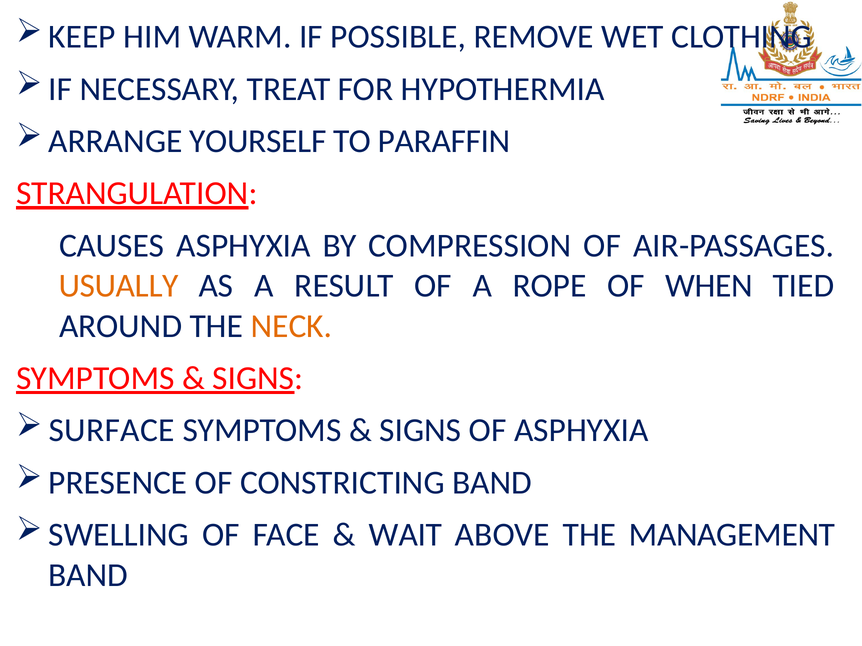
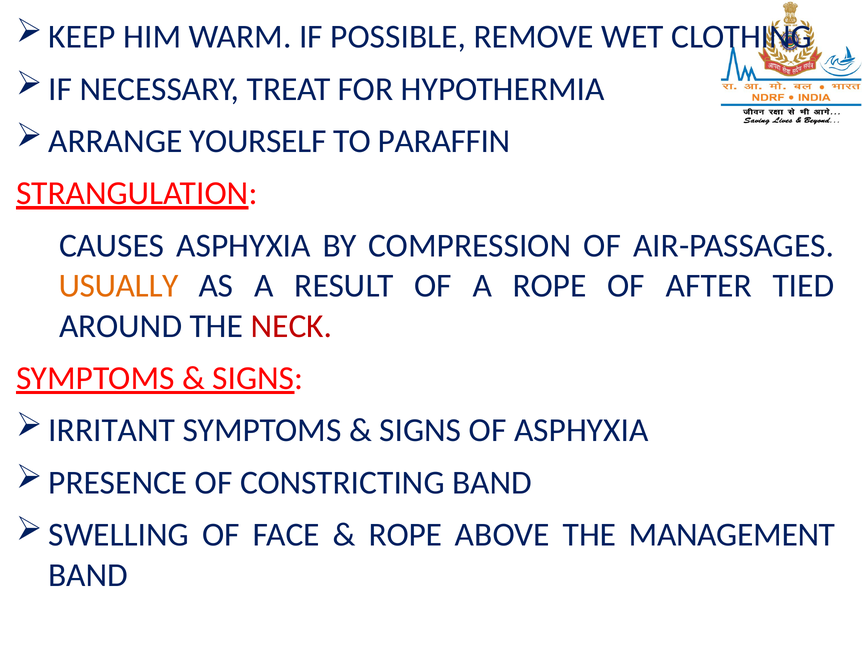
WHEN: WHEN -> AFTER (709, 286)
NECK colour: orange -> red (291, 326)
SURFACE: SURFACE -> IRRITANT (112, 431)
WAIT: WAIT -> ROPE (406, 535)
